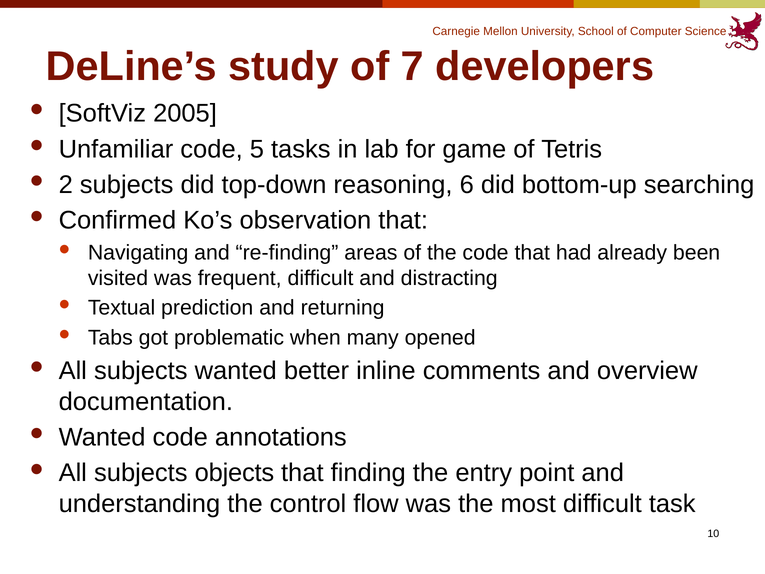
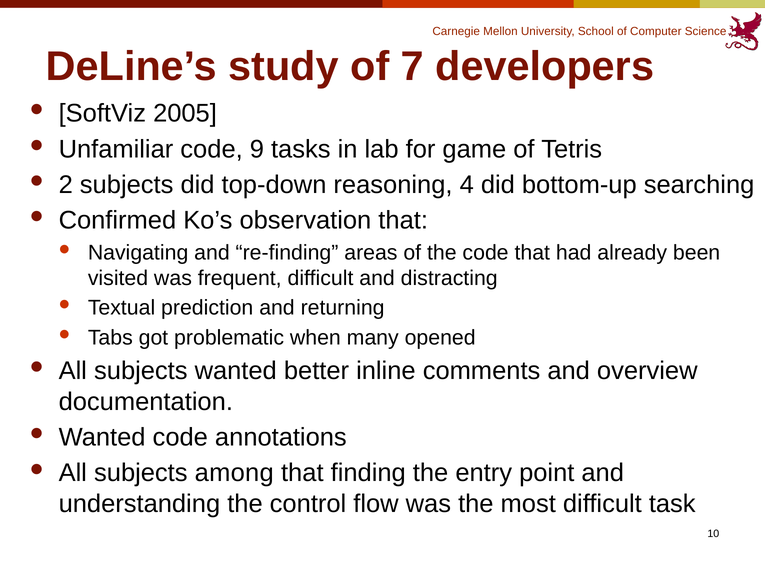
5: 5 -> 9 (257, 149)
6: 6 -> 4 (467, 185)
objects: objects -> among (234, 473)
